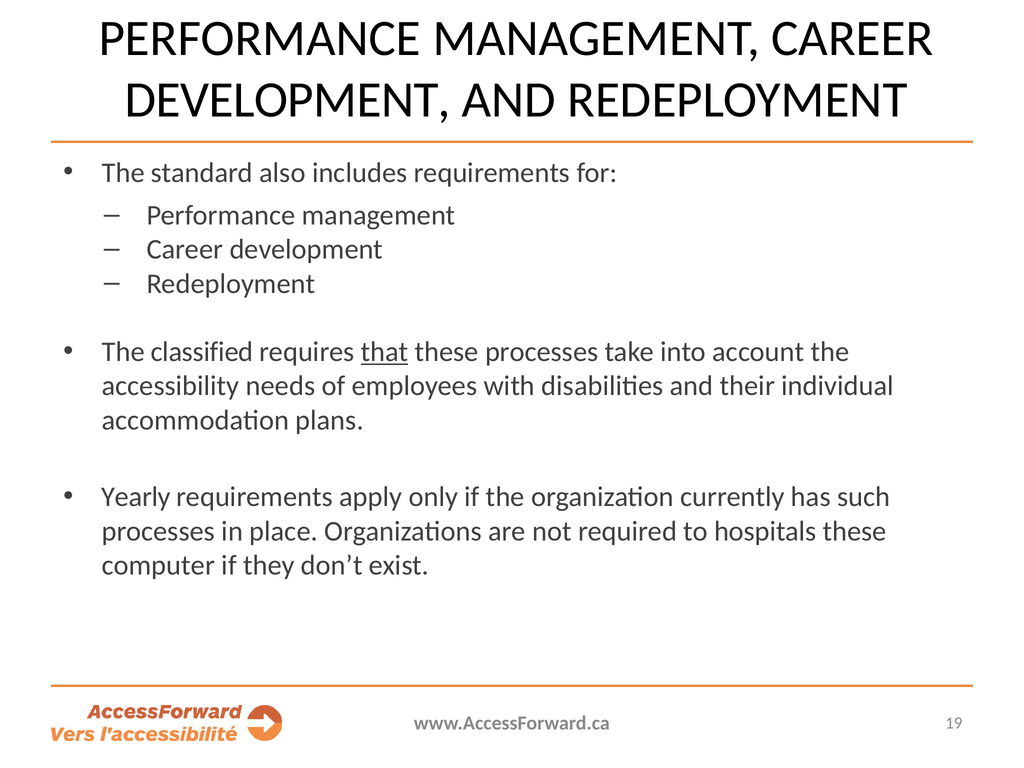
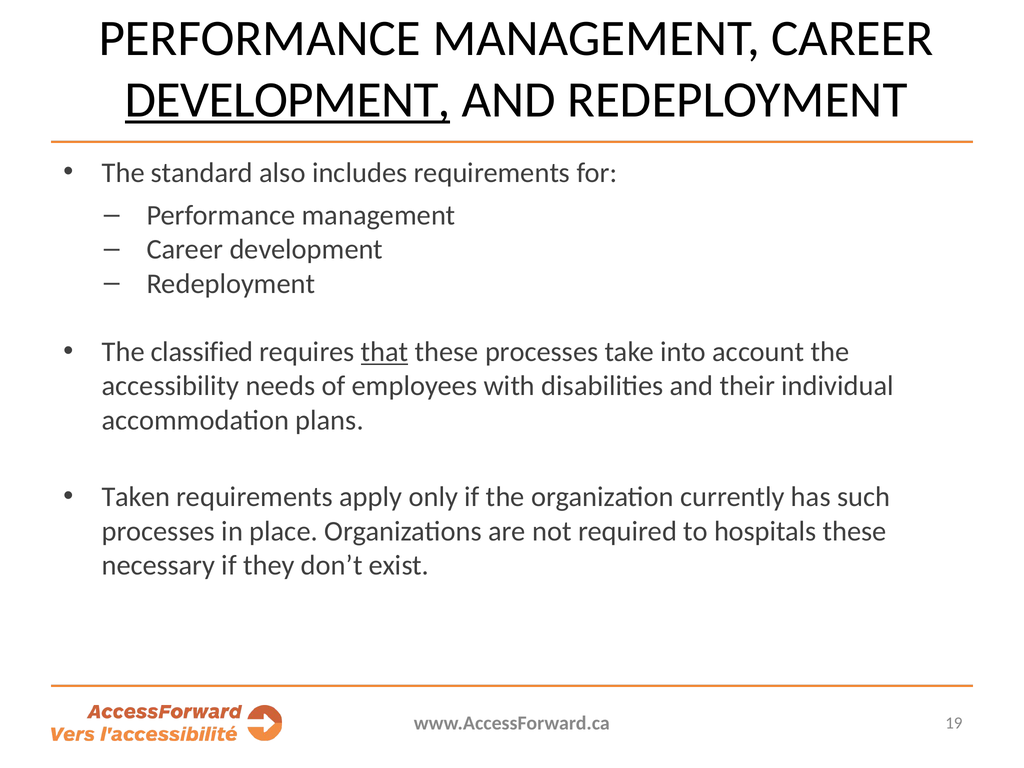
DEVELOPMENT underline: none -> present (288, 100)
Yearly: Yearly -> Taken (136, 497)
computer: computer -> necessary (158, 565)
